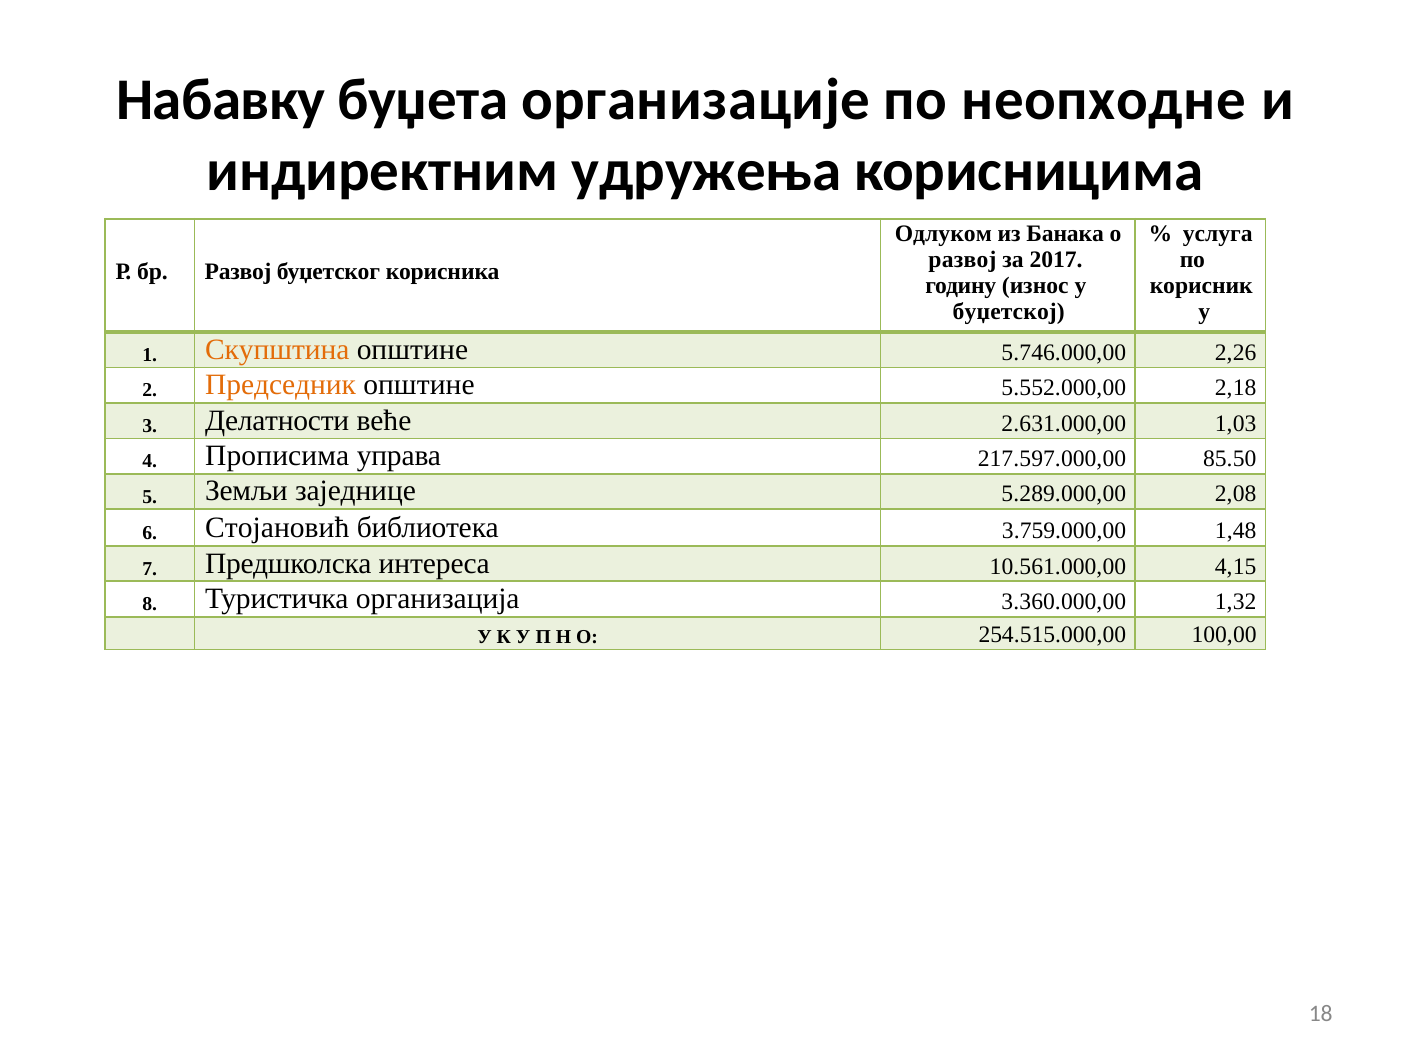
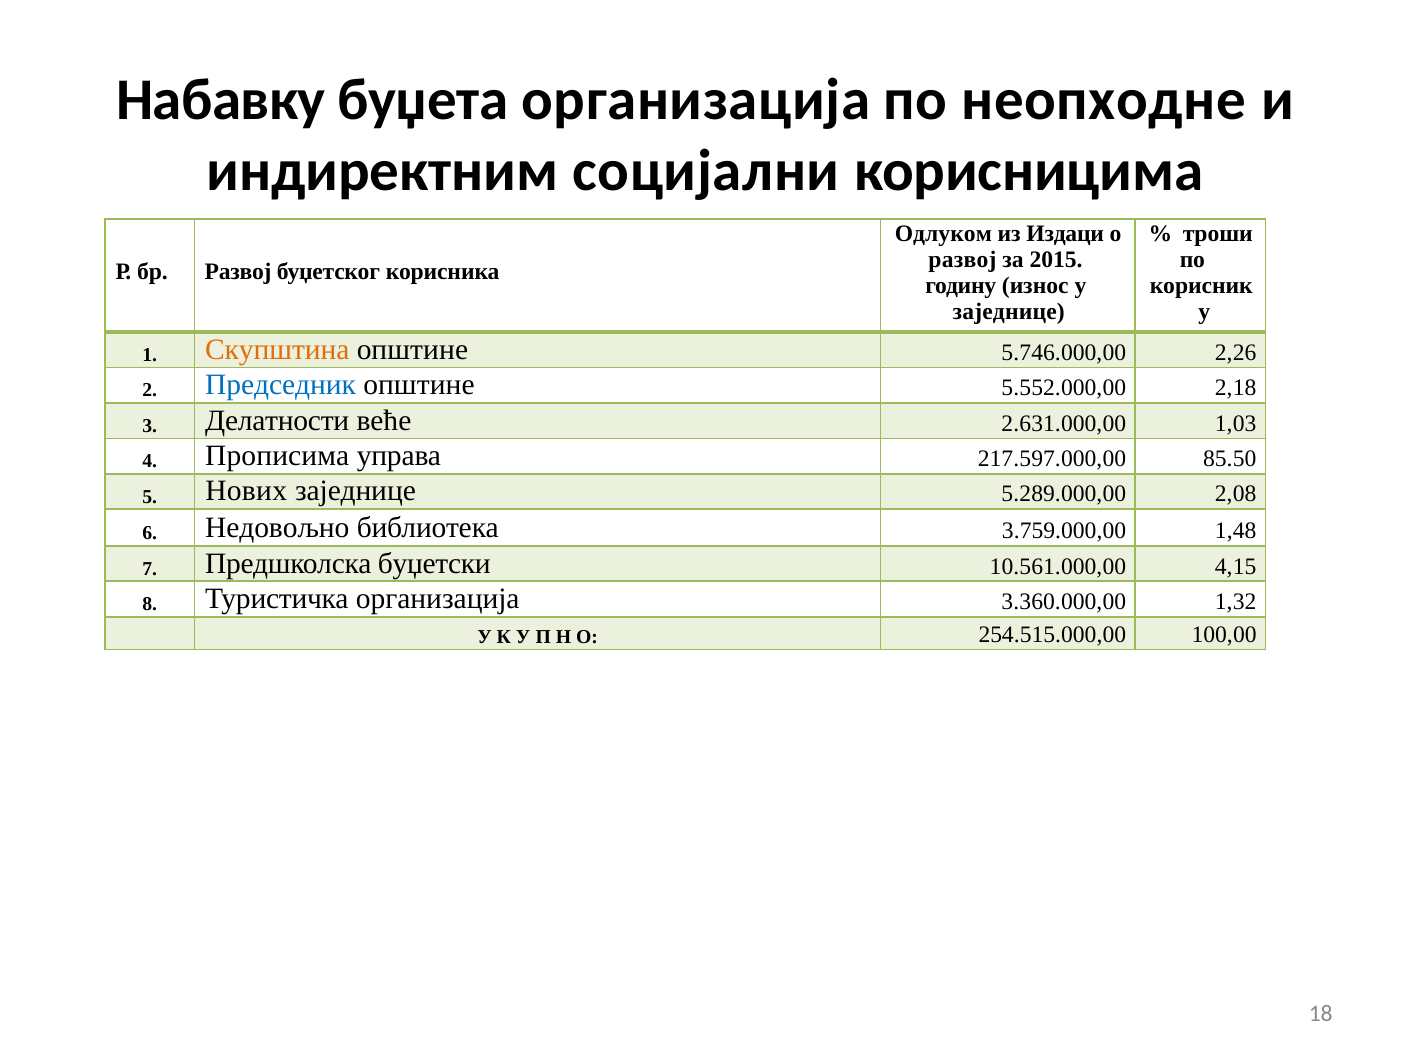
буџета организације: организације -> организација (696, 100)
удружења: удружења -> социјални (706, 171)
Банака: Банака -> Издаци (1065, 233)
услуга: услуга -> троши (1218, 233)
2017: 2017 -> 2015 (1056, 259)
буџетској: буџетској -> заједнице (1009, 312)
Председник colour: orange -> blue (281, 385)
Земљи: Земљи -> Нових (246, 491)
Стојановић: Стојановић -> Недовољно (277, 528)
интереса: интереса -> буџетски (434, 563)
